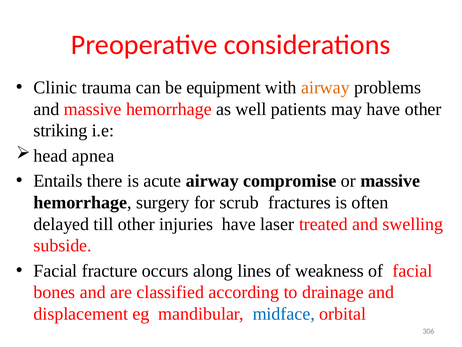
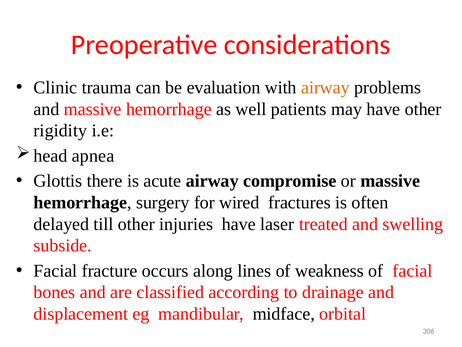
equipment: equipment -> evaluation (224, 87)
striking: striking -> rigidity (60, 131)
Entails: Entails -> Glottis (58, 181)
scrub: scrub -> wired (239, 202)
midface colour: blue -> black (284, 313)
